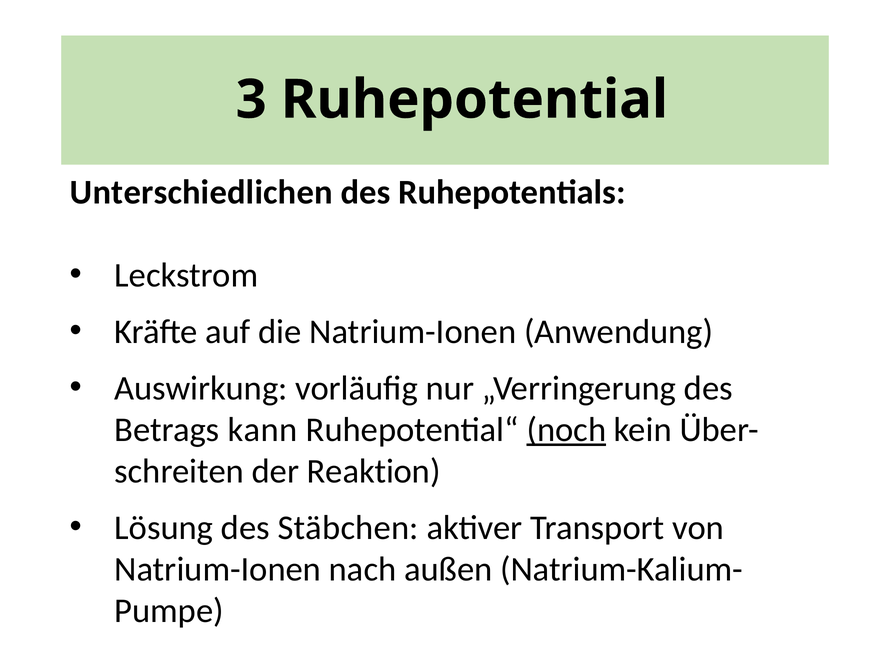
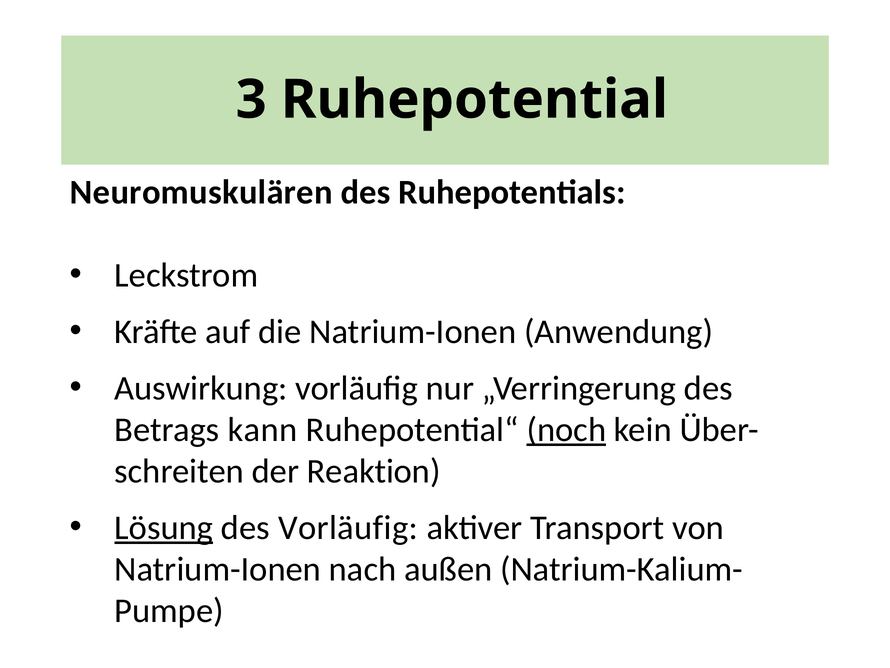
Unterschiedlichen: Unterschiedlichen -> Neuromuskulären (201, 192)
Lösung underline: none -> present (164, 527)
des Stäbchen: Stäbchen -> Vorläufig (348, 527)
